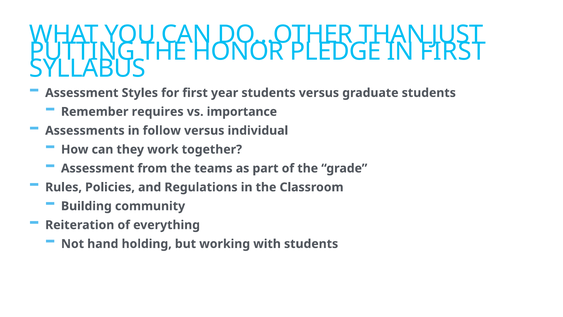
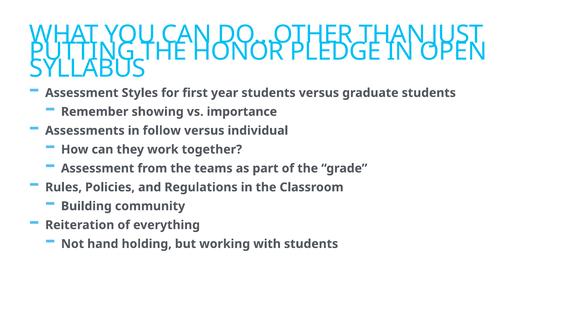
IN FIRST: FIRST -> OPEN (453, 52)
requires: requires -> showing (158, 112)
